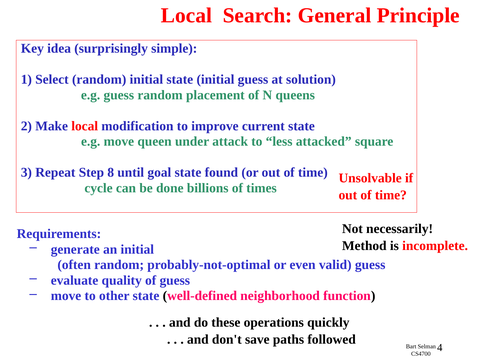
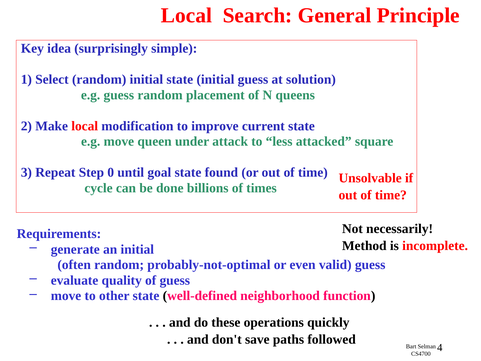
8: 8 -> 0 (111, 172)
